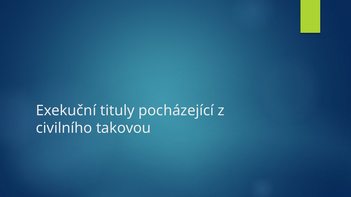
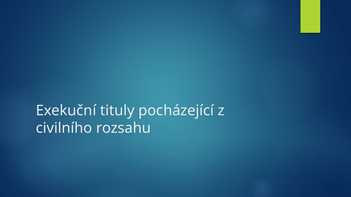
takovou: takovou -> rozsahu (123, 128)
